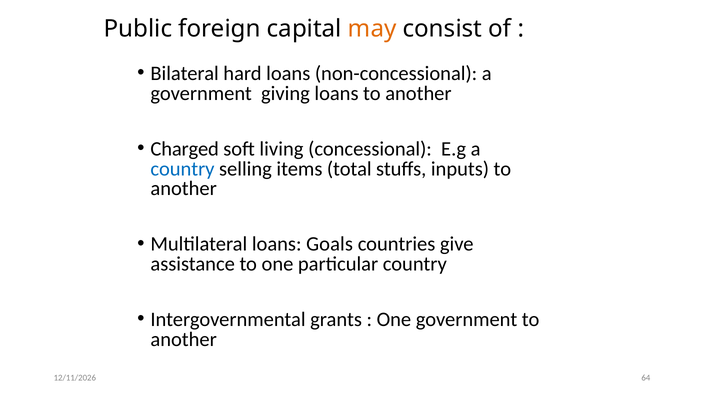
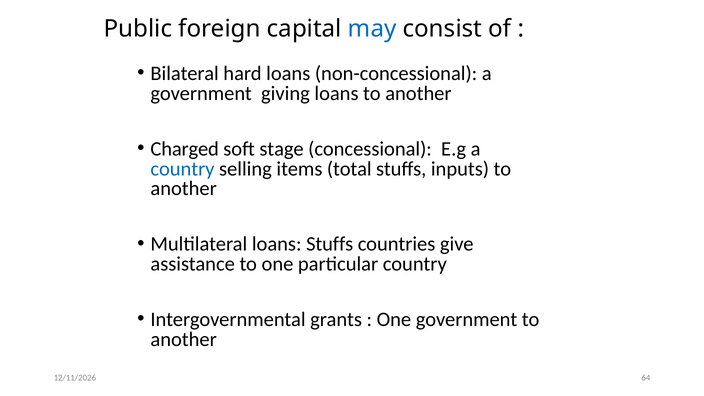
may colour: orange -> blue (372, 29)
living: living -> stage (282, 149)
loans Goals: Goals -> Stuffs (330, 244)
